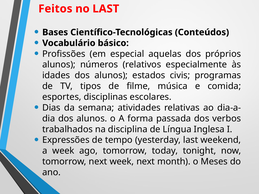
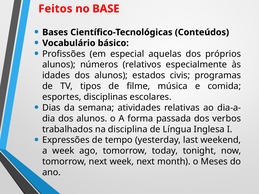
no LAST: LAST -> BASE (106, 9)
